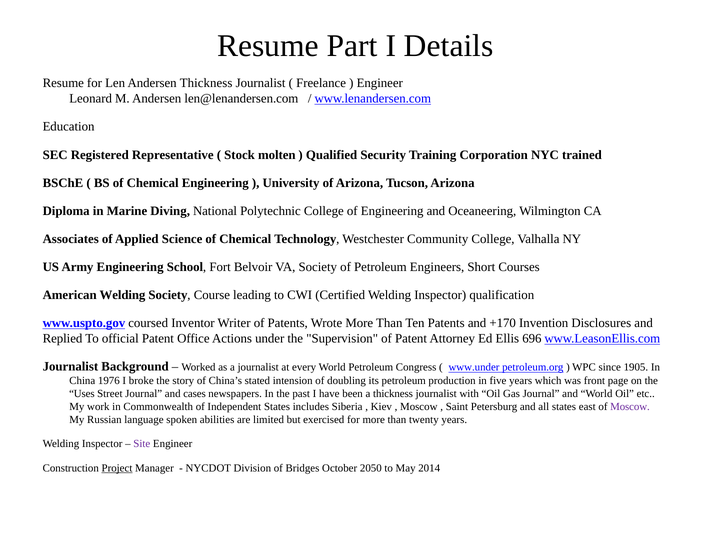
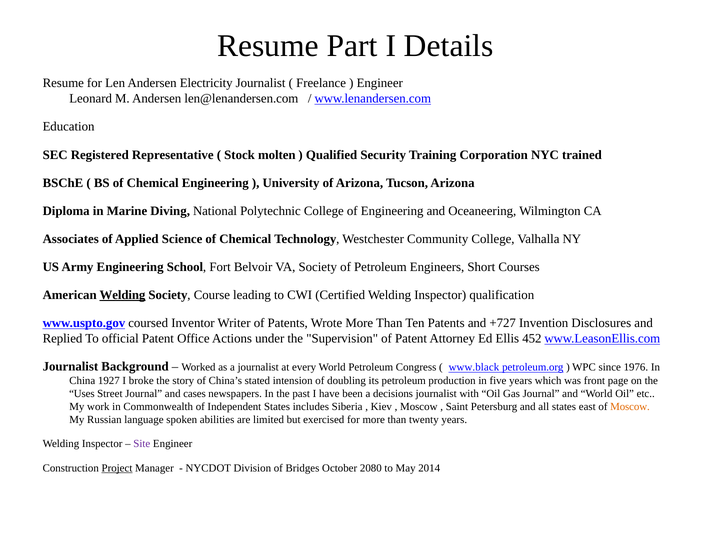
Andersen Thickness: Thickness -> Electricity (206, 83)
Welding underline: none -> present (122, 295)
+170: +170 -> +727 (503, 323)
696: 696 -> 452 (532, 339)
www.under: www.under -> www.black (474, 367)
1905: 1905 -> 1976 (636, 367)
1976: 1976 -> 1927 (109, 381)
a thickness: thickness -> decisions (393, 394)
Moscow colour: purple -> orange (630, 407)
2050: 2050 -> 2080 (371, 468)
